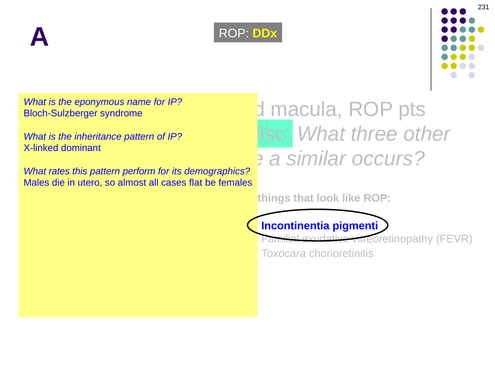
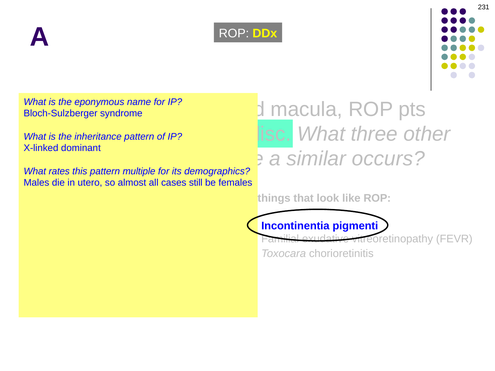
pattern perform: perform -> multiple (139, 171)
flat: flat -> still (196, 183)
